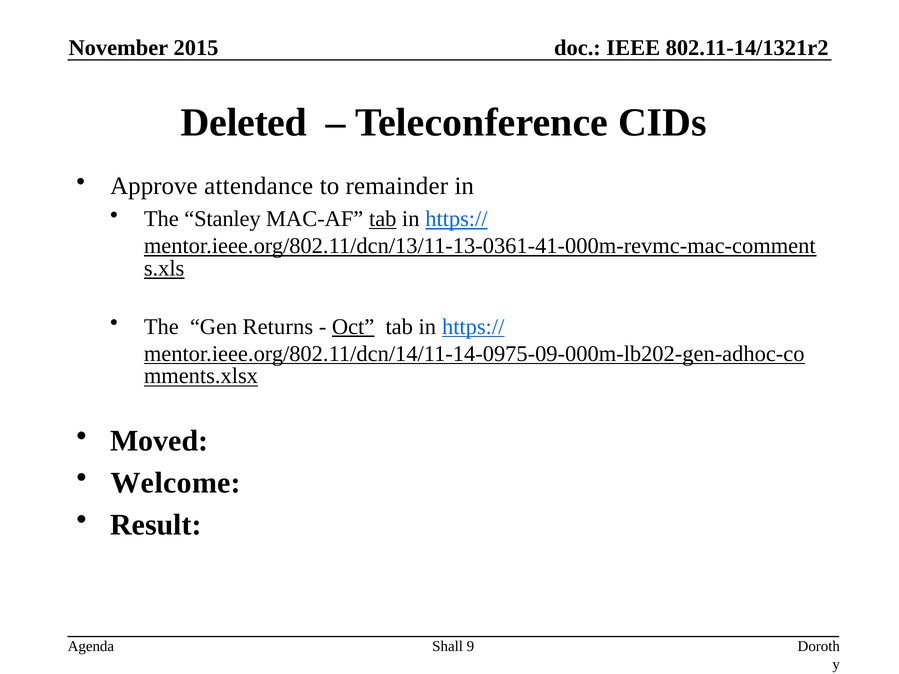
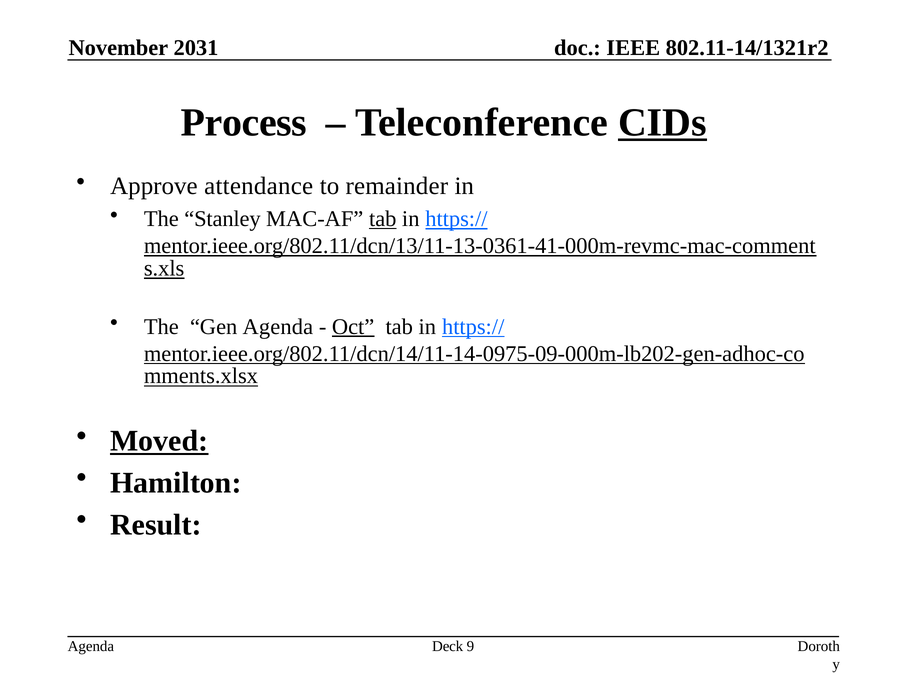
2015: 2015 -> 2031 (196, 48)
Deleted: Deleted -> Process (244, 123)
CIDs underline: none -> present (662, 123)
Gen Returns: Returns -> Agenda (278, 327)
Moved underline: none -> present (159, 441)
Welcome: Welcome -> Hamilton (176, 483)
Shall: Shall -> Deck (448, 647)
